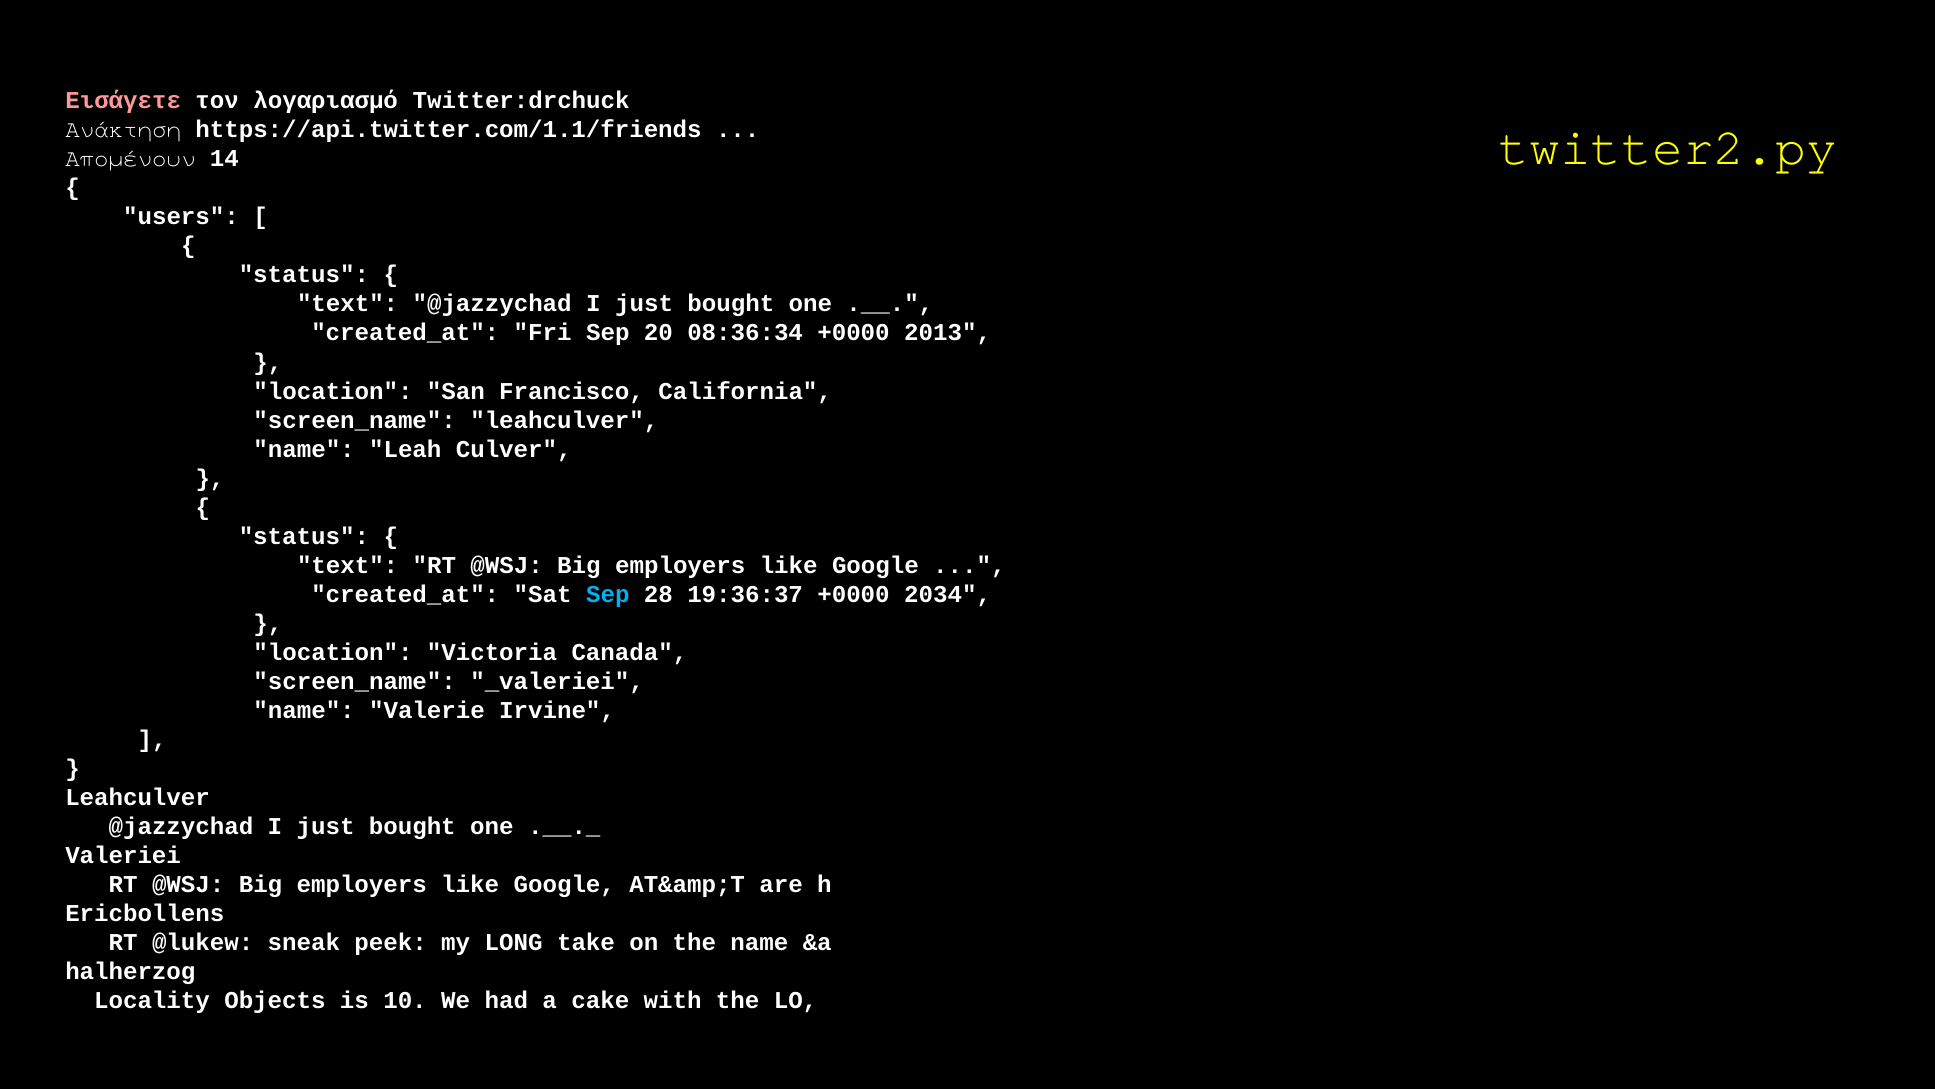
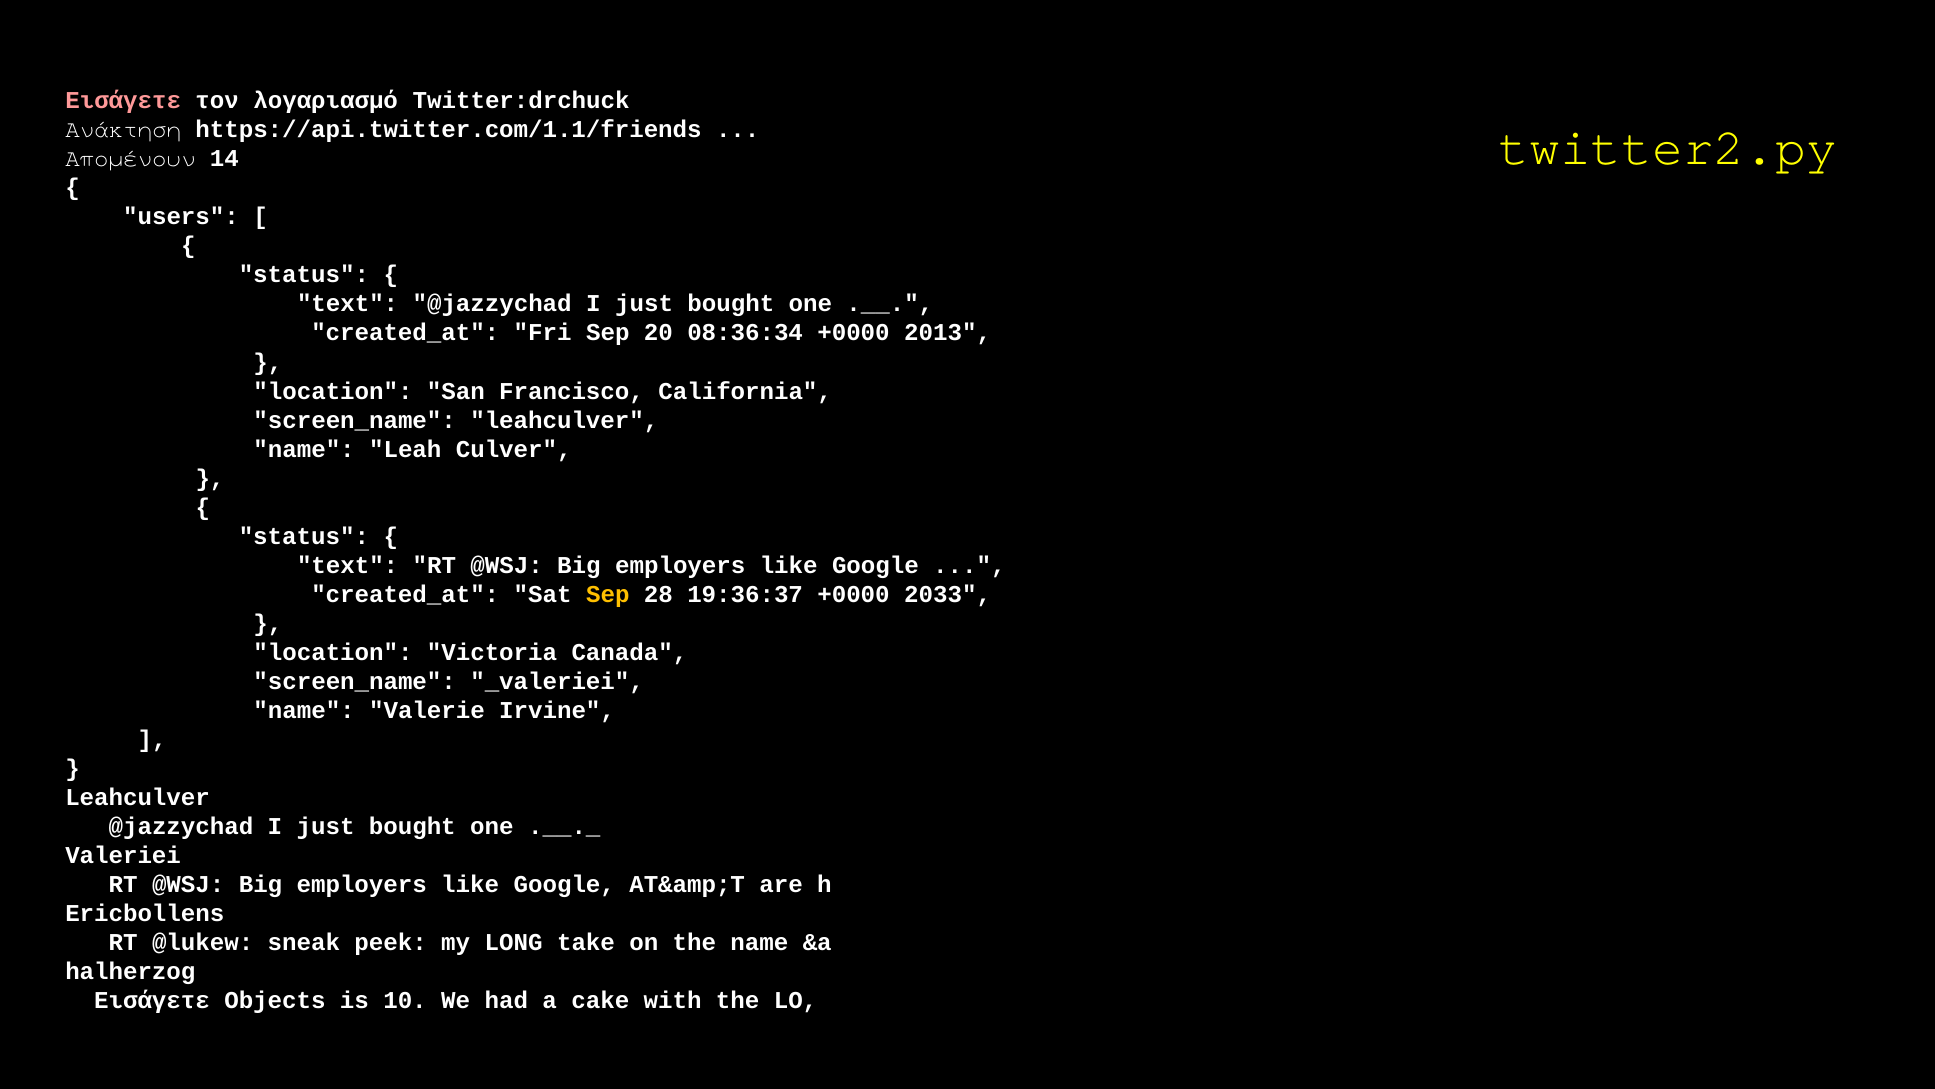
Sep colour: light blue -> yellow (608, 594)
2034: 2034 -> 2033 (948, 594)
Locality: Locality -> Εισάγετε (152, 1000)
